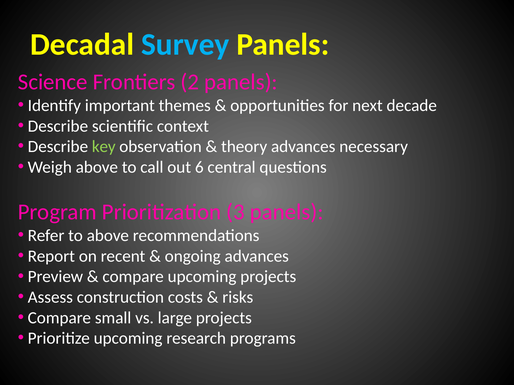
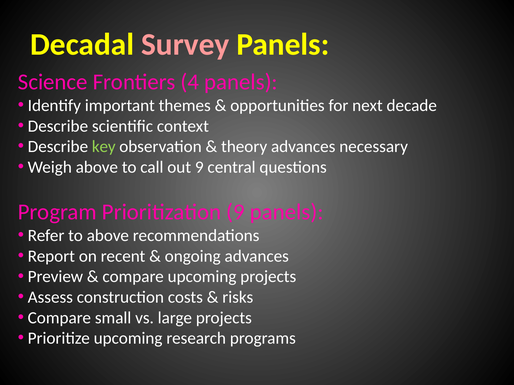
Survey colour: light blue -> pink (185, 45)
2: 2 -> 4 (190, 82)
out 6: 6 -> 9 (199, 167)
Prioritization 3: 3 -> 9 (236, 212)
